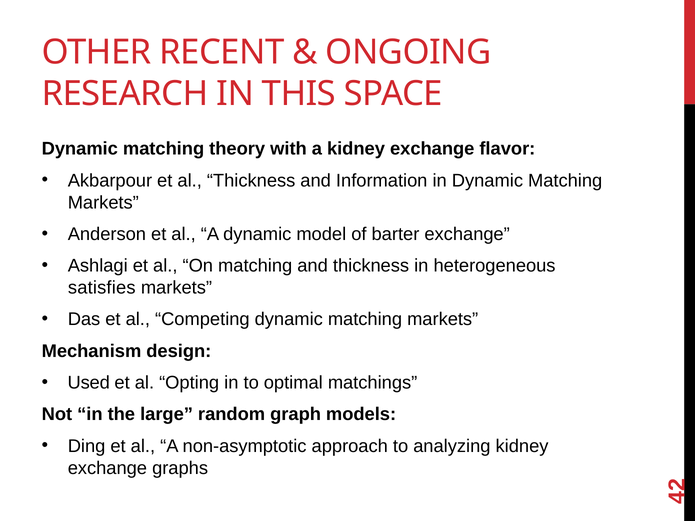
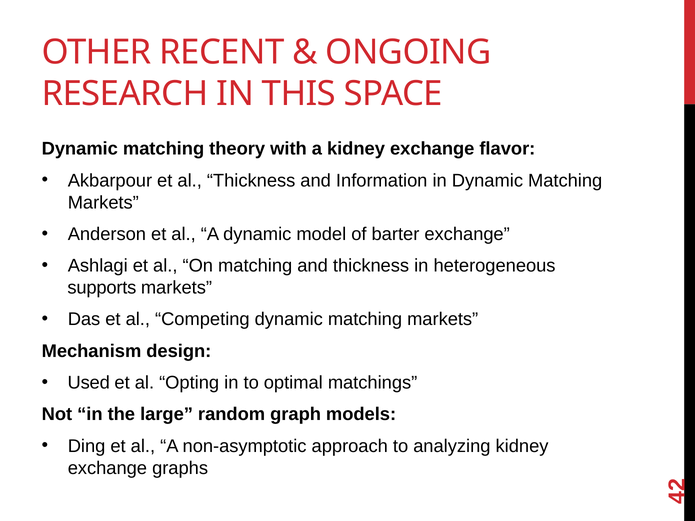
satisfies: satisfies -> supports (102, 288)
